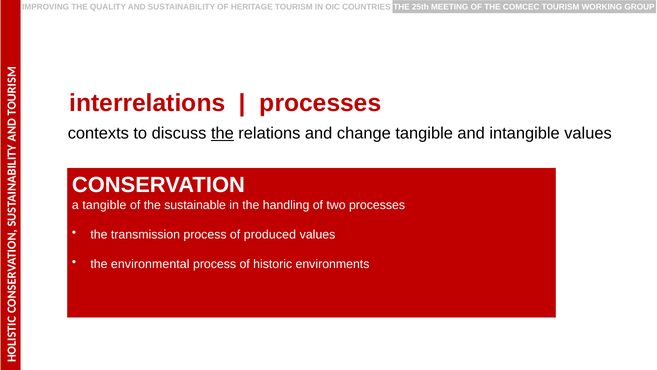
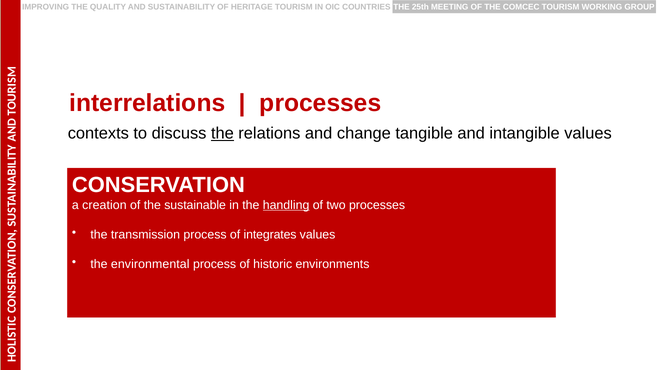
a tangible: tangible -> creation (104, 205)
handling underline: none -> present (286, 205)
produced: produced -> integrates (270, 234)
